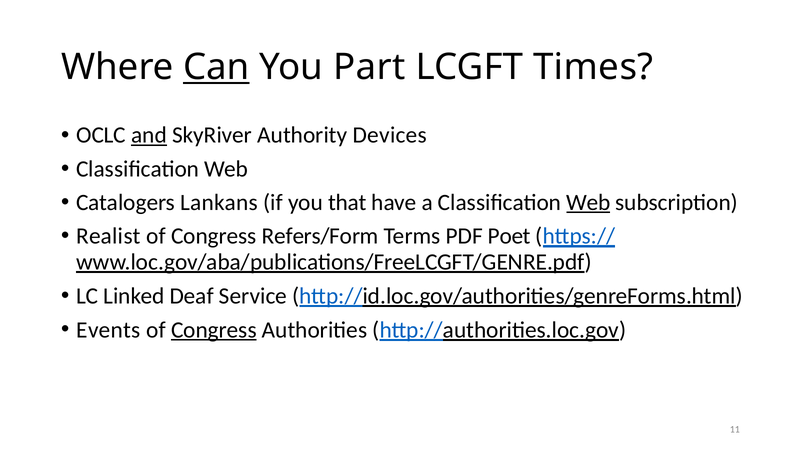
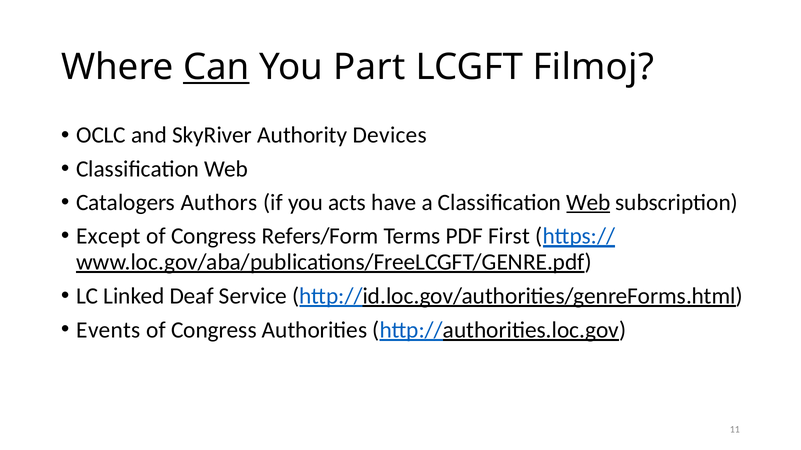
Times: Times -> Filmoj (593, 67)
and underline: present -> none (149, 135)
Lankans: Lankans -> Authors (219, 203)
that: that -> acts (347, 203)
Realist: Realist -> Except (108, 237)
Poet: Poet -> First (509, 237)
Congress underline: present -> none (214, 330)
